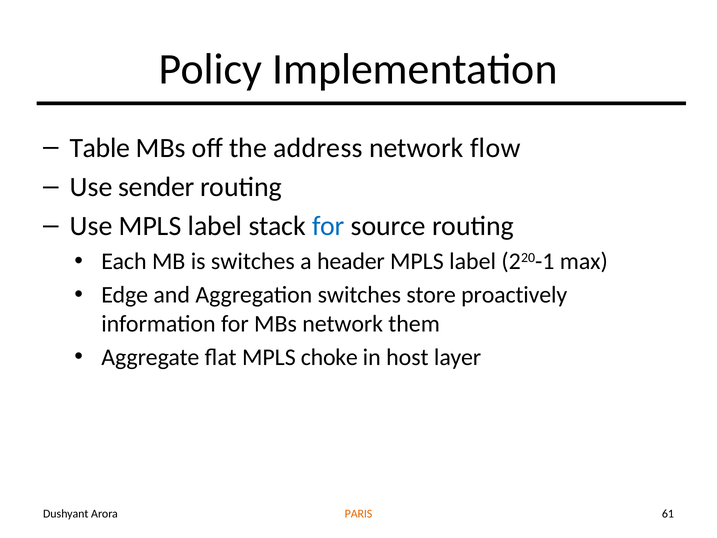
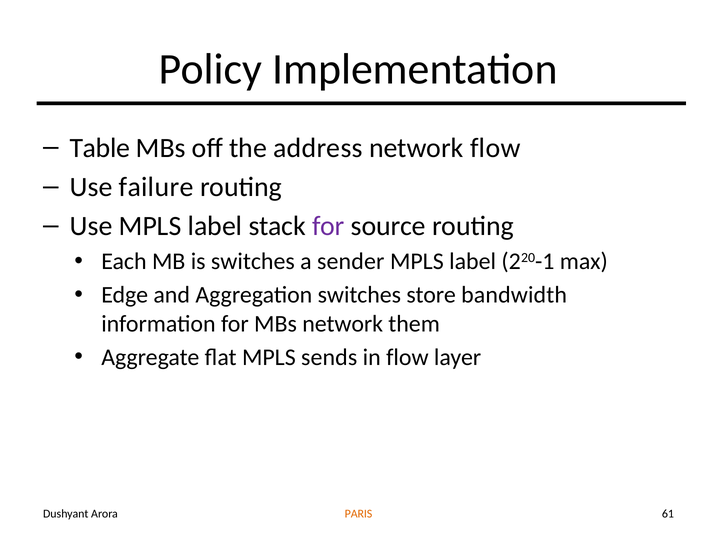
sender: sender -> failure (156, 187)
for colour: blue -> purple (328, 226)
header: header -> sender (351, 261)
proactively: proactively -> bandwidth (514, 295)
choke: choke -> sends (329, 357)
in host: host -> flow (407, 357)
